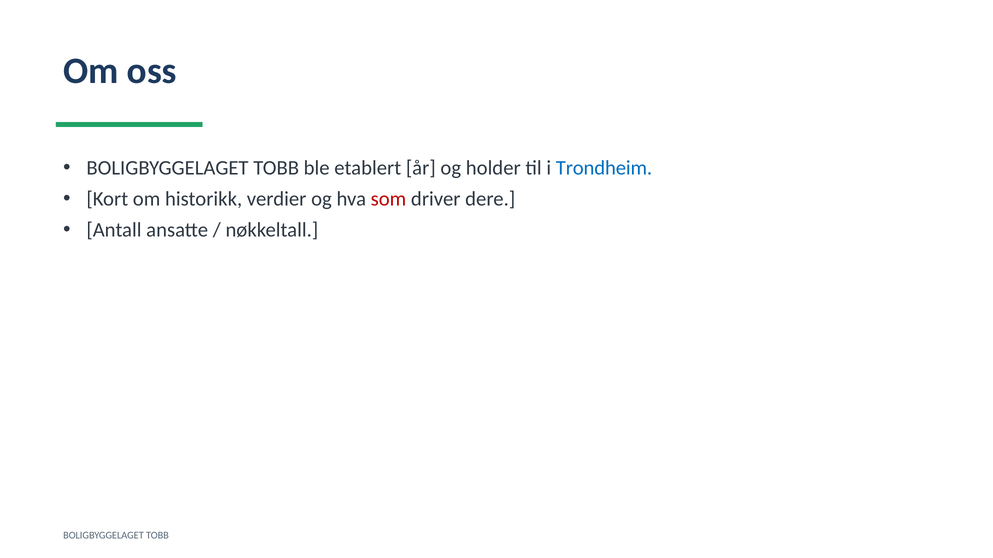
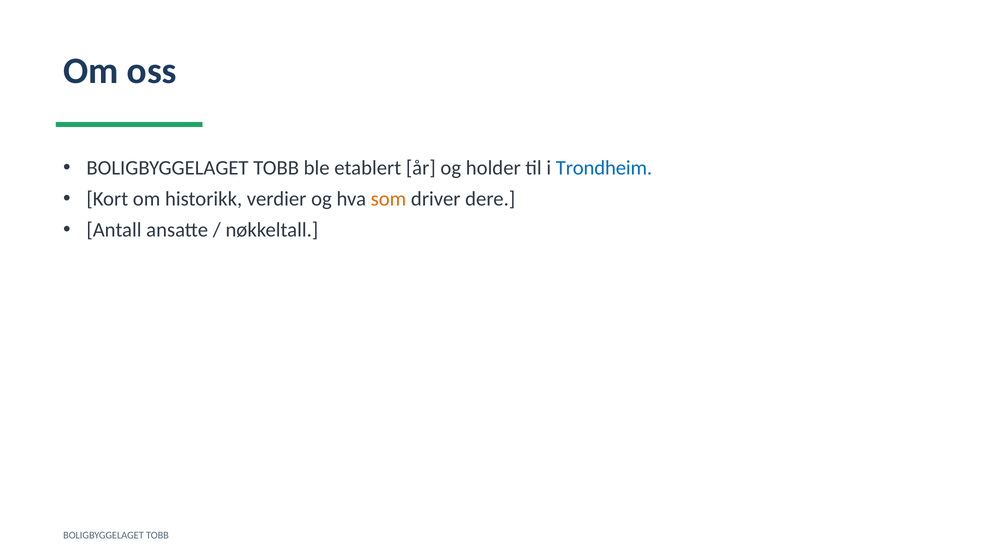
som colour: red -> orange (388, 199)
